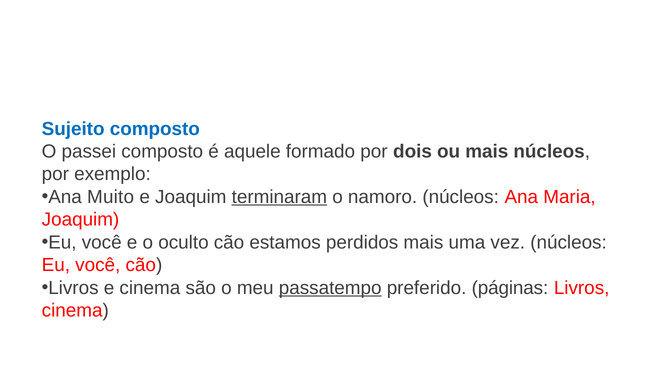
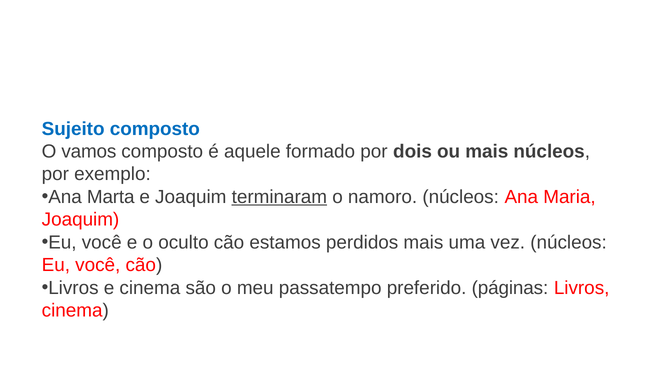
passei: passei -> vamos (89, 151)
Muito: Muito -> Marta (111, 197)
passatempo underline: present -> none (330, 287)
